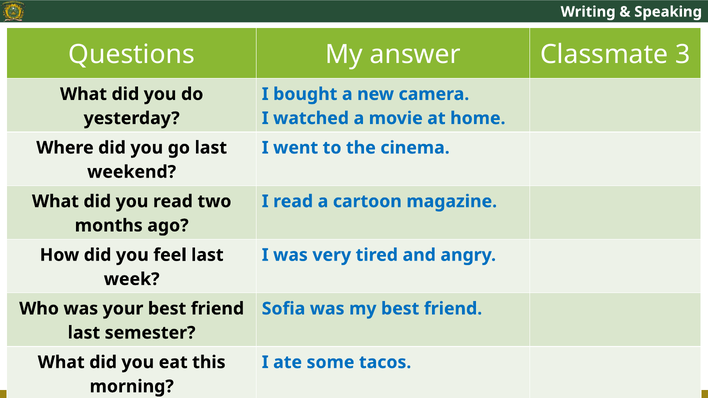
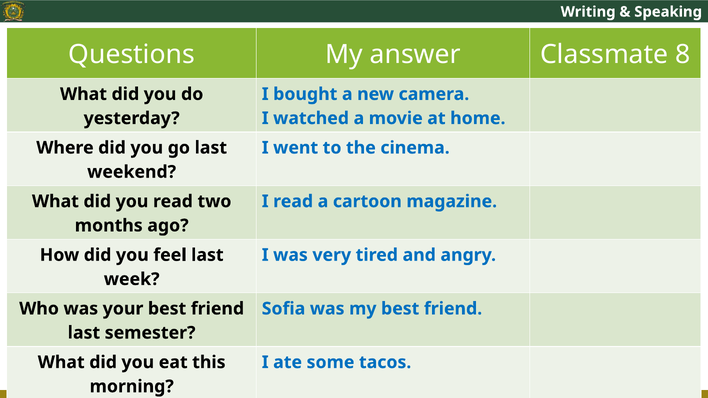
3: 3 -> 8 (683, 55)
